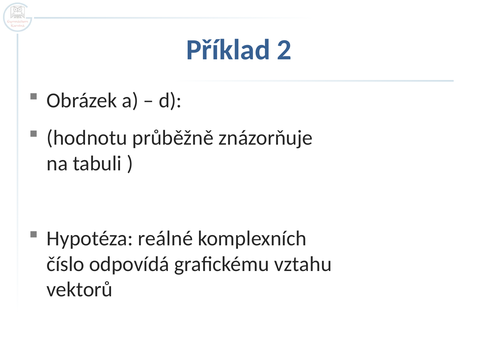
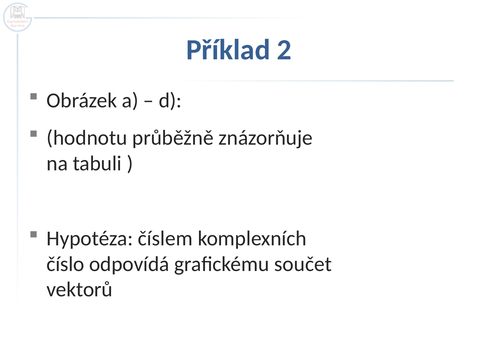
reálné: reálné -> číslem (165, 238)
vztahu: vztahu -> součet (303, 264)
